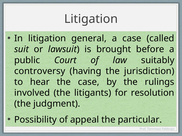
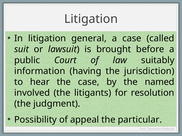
controversy: controversy -> information (40, 71)
rulings: rulings -> named (160, 82)
